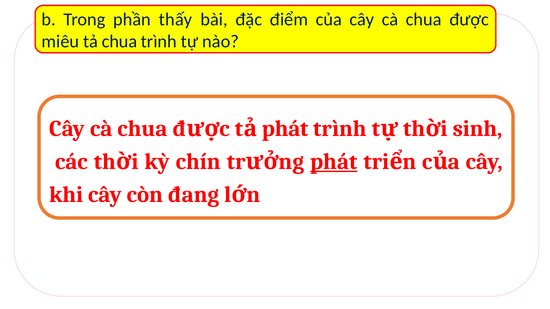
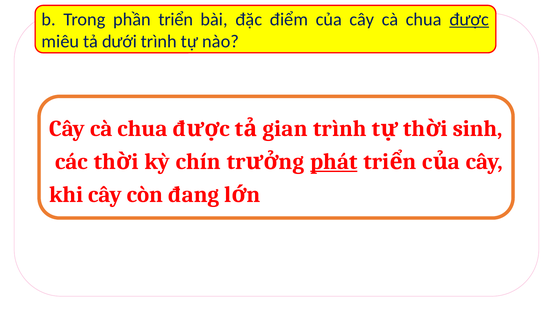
thấy: thấy -> triển (176, 19)
được underline: none -> present (469, 19)
tả chua: chua -> dưới (120, 41)
phát: phát -> gian (285, 129)
